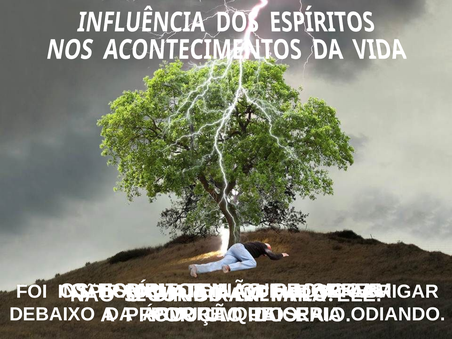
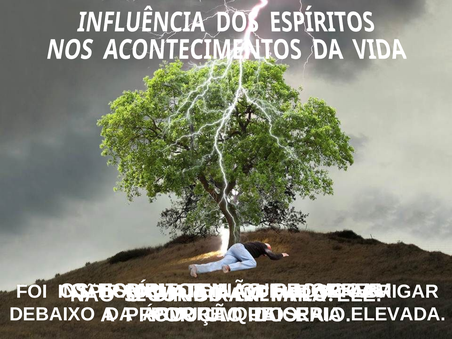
ODIANDO: ODIANDO -> ELEVADA (398, 314)
